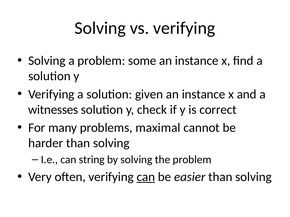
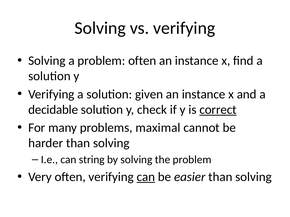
problem some: some -> often (142, 61)
witnesses: witnesses -> decidable (53, 110)
correct underline: none -> present (218, 110)
